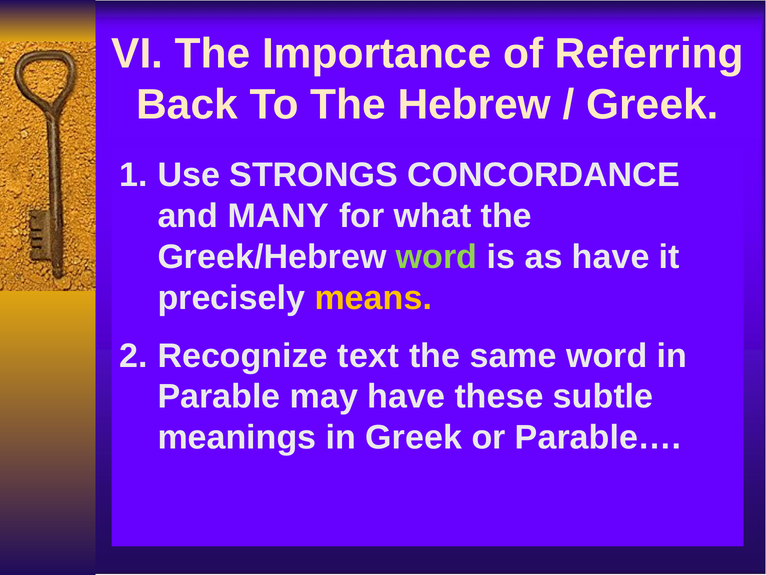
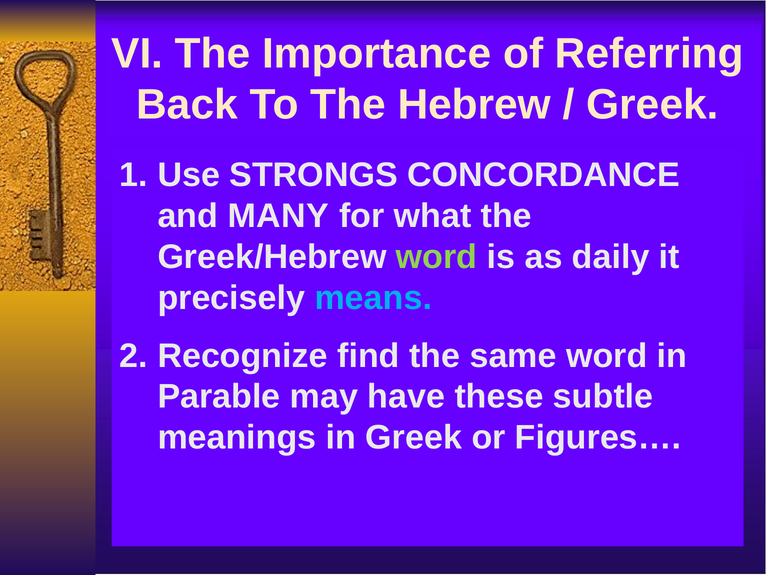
as have: have -> daily (611, 257)
means colour: yellow -> light blue (373, 298)
text: text -> find (368, 356)
Parable…: Parable… -> Figures… (598, 437)
